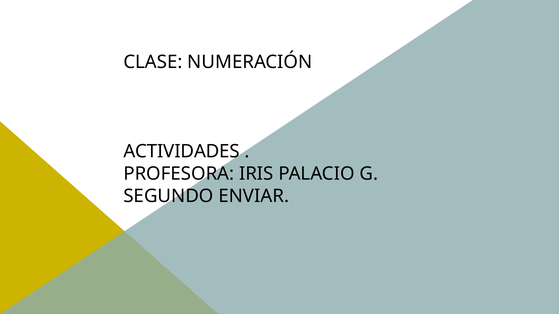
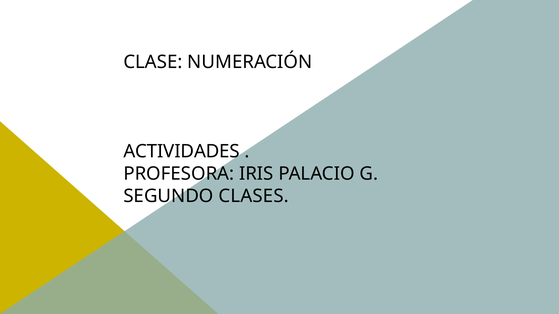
ENVIAR: ENVIAR -> CLASES (254, 196)
